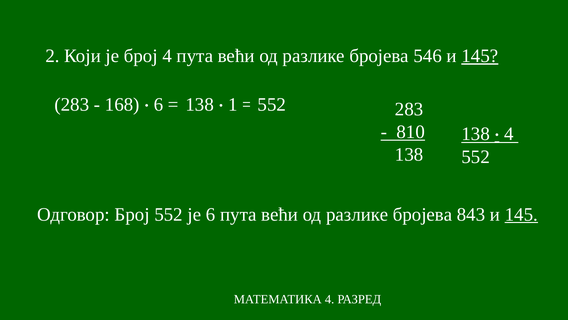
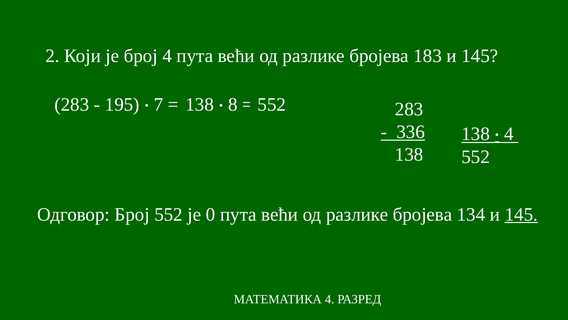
546: 546 -> 183 (428, 56)
145 underline: present -> none (480, 56)
168: 168 -> 195 (122, 104)
6: 6 -> 7 (158, 104)
1: 1 -> 8 (233, 104)
810: 810 -> 336 (411, 132)
је 6: 6 -> 0 (211, 214)
843: 843 -> 134 (471, 214)
